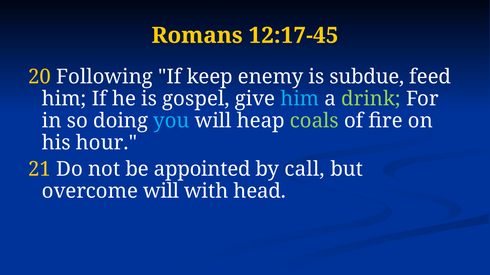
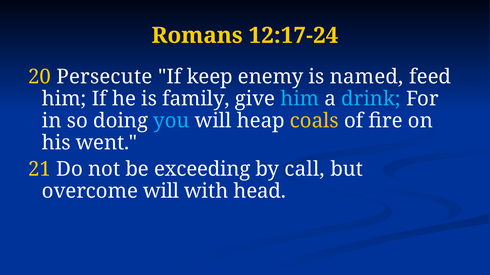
12:17-45: 12:17-45 -> 12:17-24 (293, 36)
Following: Following -> Persecute (104, 77)
subdue: subdue -> named (367, 77)
gospel: gospel -> family (196, 99)
drink colour: light green -> light blue (371, 99)
coals colour: light green -> yellow (314, 121)
hour: hour -> went (107, 143)
appointed: appointed -> exceeding (202, 169)
